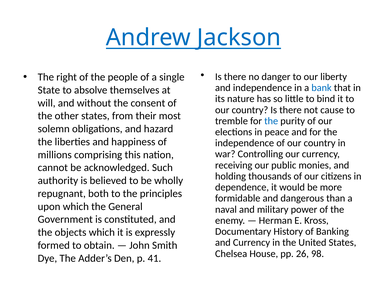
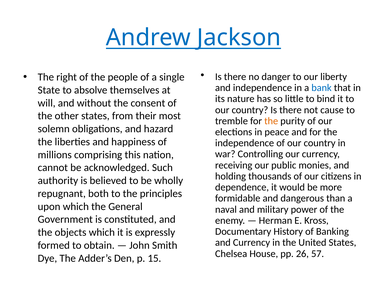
the colour: blue -> orange (271, 121)
98: 98 -> 57 (318, 253)
41: 41 -> 15 (154, 258)
